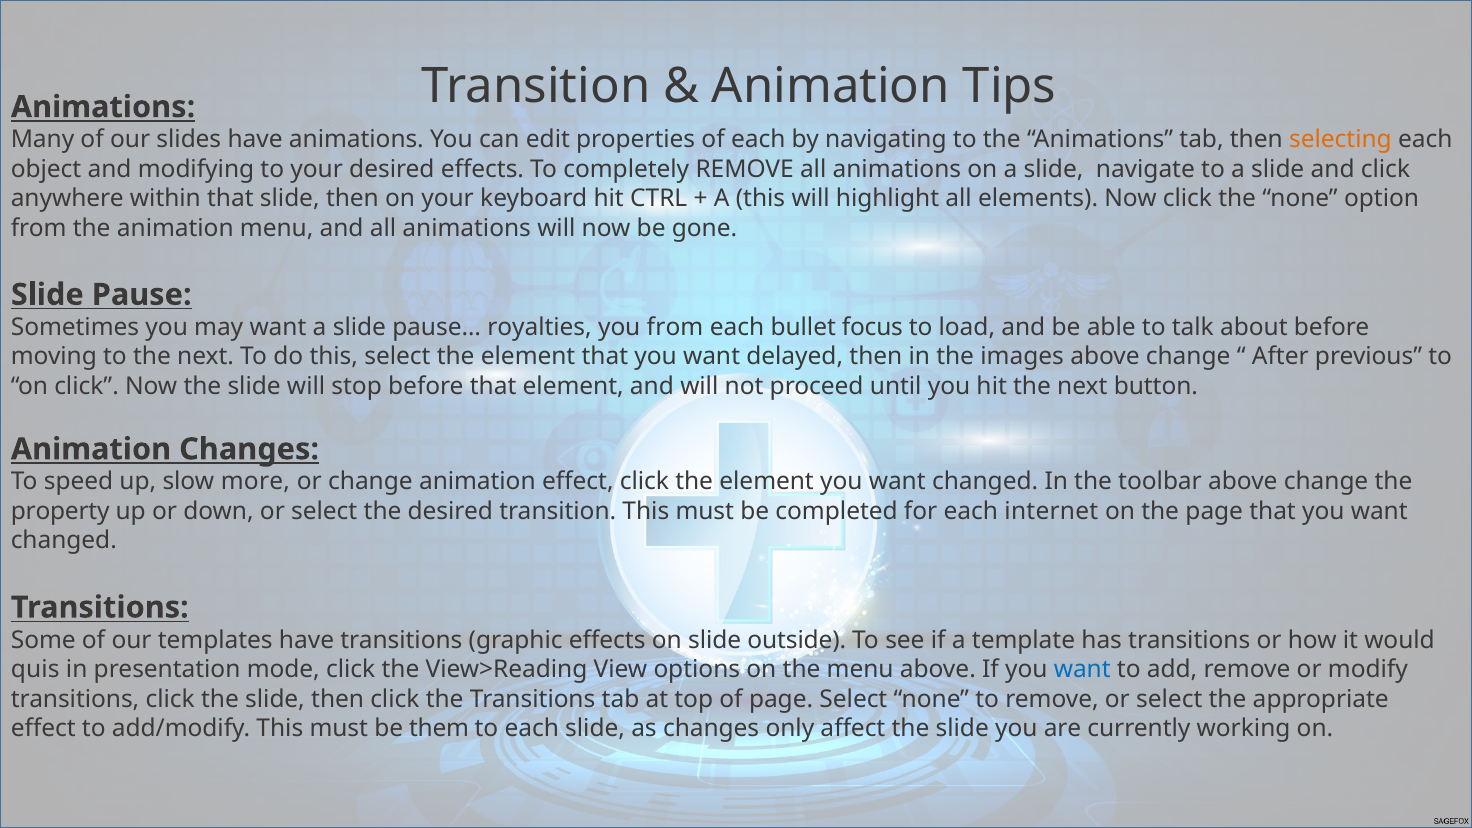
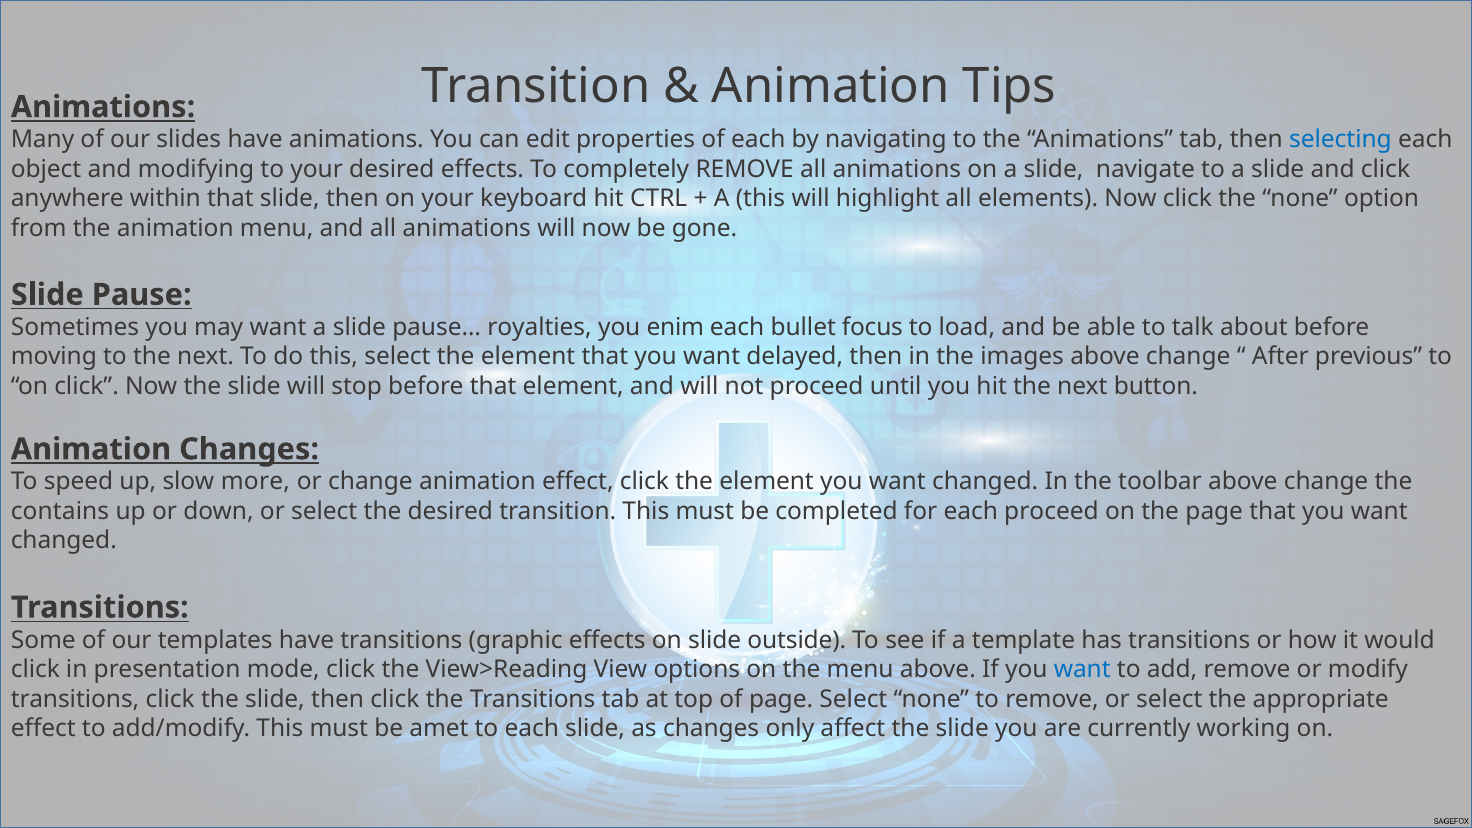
selecting colour: orange -> blue (1340, 140)
you from: from -> enim (675, 327)
property: property -> contains (60, 511)
each internet: internet -> proceed (1051, 511)
quis: quis -> click (35, 670)
them: them -> amet (439, 728)
